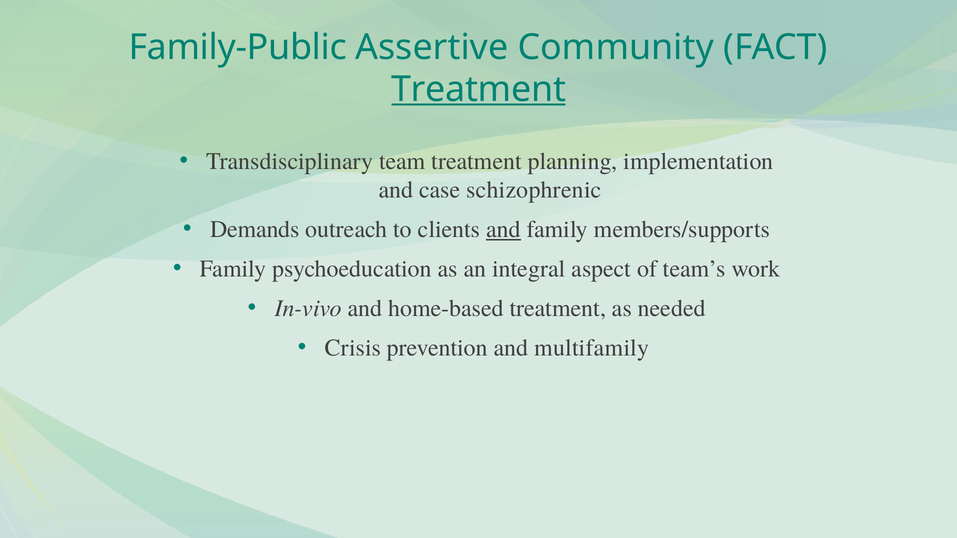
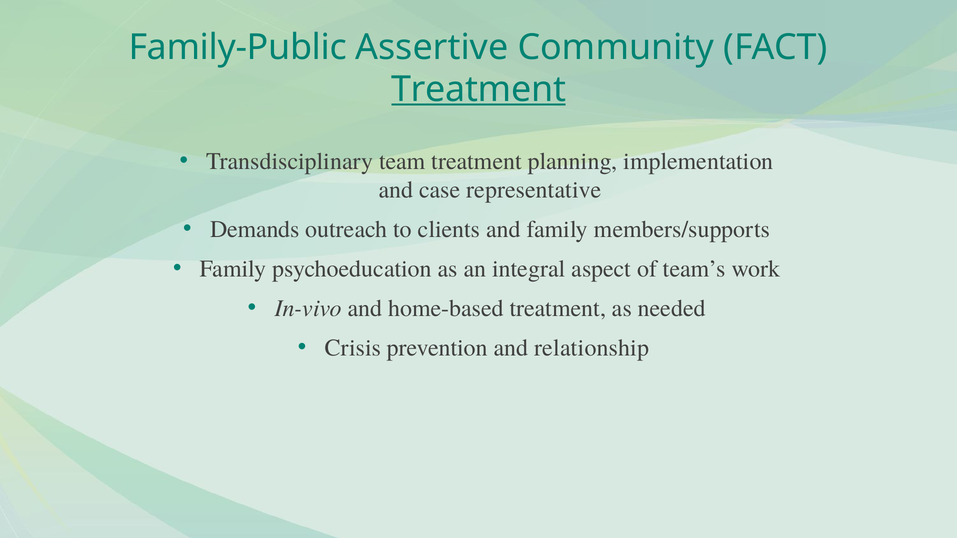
schizophrenic: schizophrenic -> representative (534, 190)
and underline: present -> none (503, 229)
multifamily: multifamily -> relationship (592, 348)
